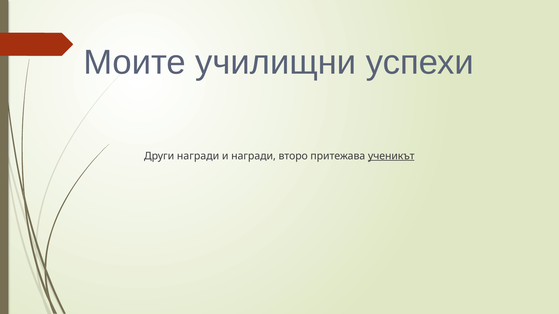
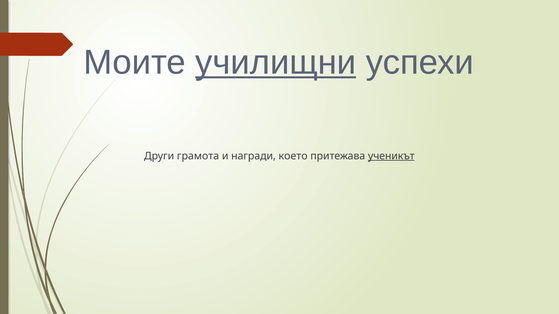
училищни underline: none -> present (276, 63)
Други награди: награди -> грамота (198, 156)
второ: второ -> което (293, 156)
